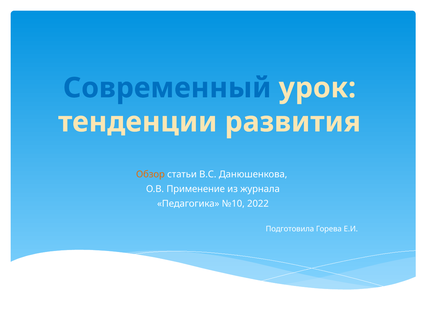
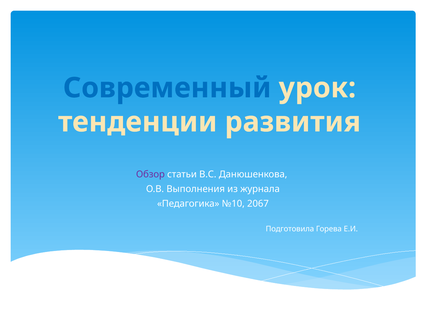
Обзор colour: orange -> purple (150, 174)
Применение: Применение -> Выполнения (196, 189)
2022: 2022 -> 2067 (258, 203)
